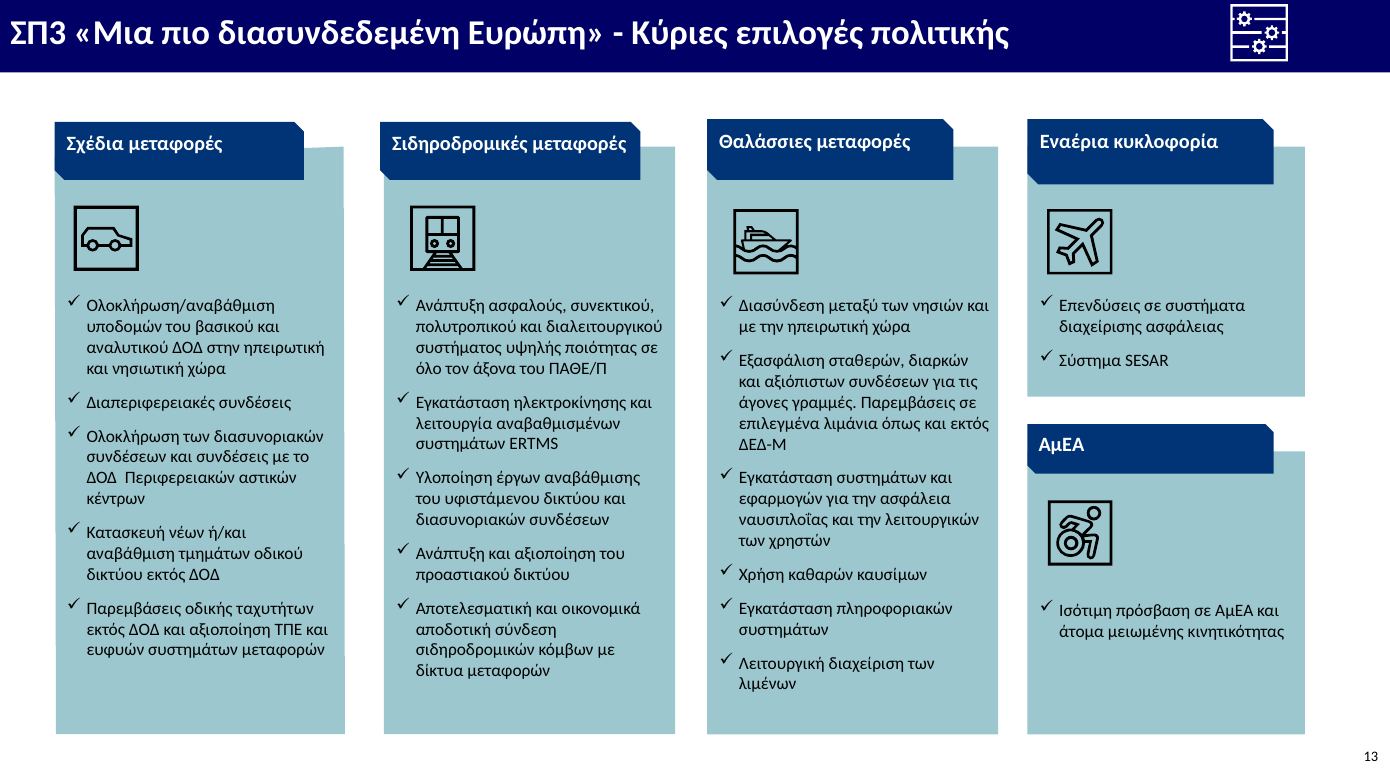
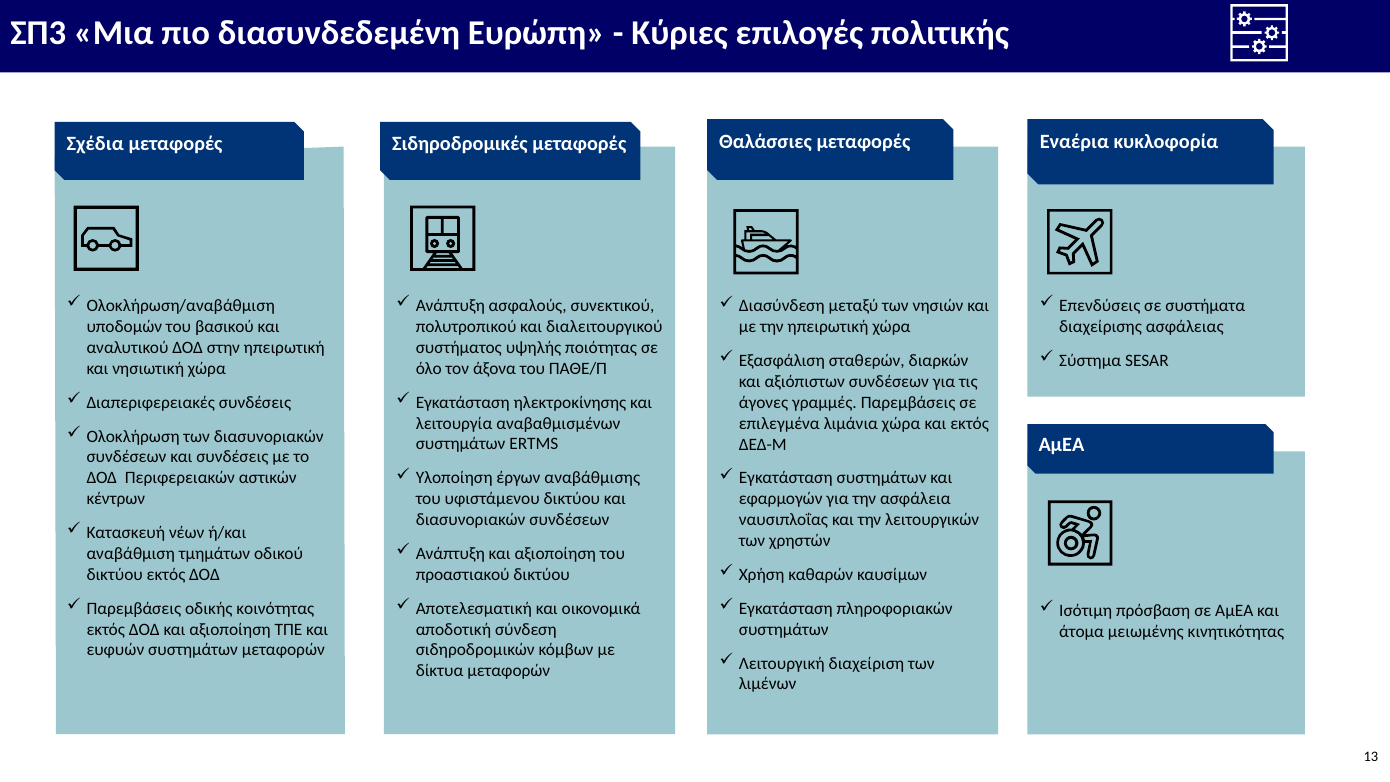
λιμάνια όπως: όπως -> χώρα (901, 423)
ταχυτήτων: ταχυτήτων -> κοινότητας (275, 608)
